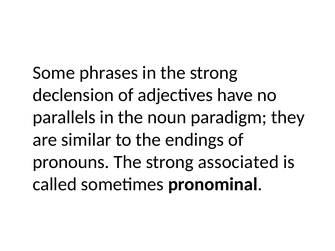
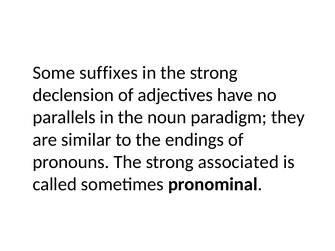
phrases: phrases -> suffixes (109, 73)
